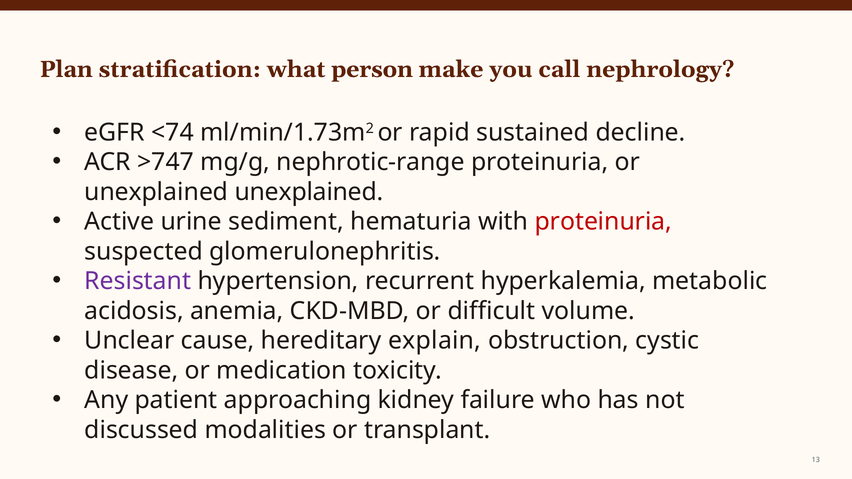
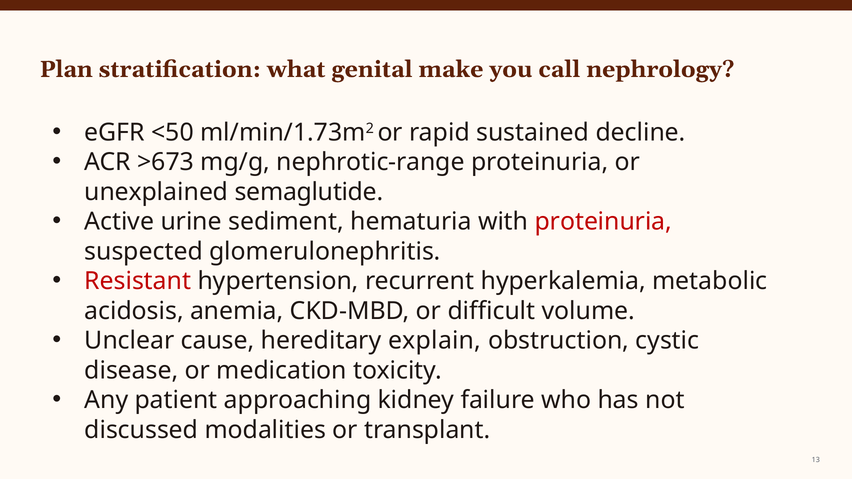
person: person -> genital (372, 69)
<74: <74 -> <50 (172, 132)
>747: >747 -> >673 (166, 162)
unexplained unexplained: unexplained -> semaglutide (309, 192)
Resistant colour: purple -> red (138, 281)
